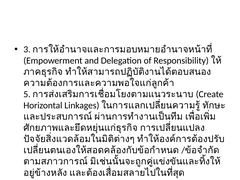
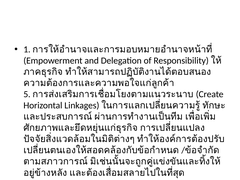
3: 3 -> 1 (27, 49)
